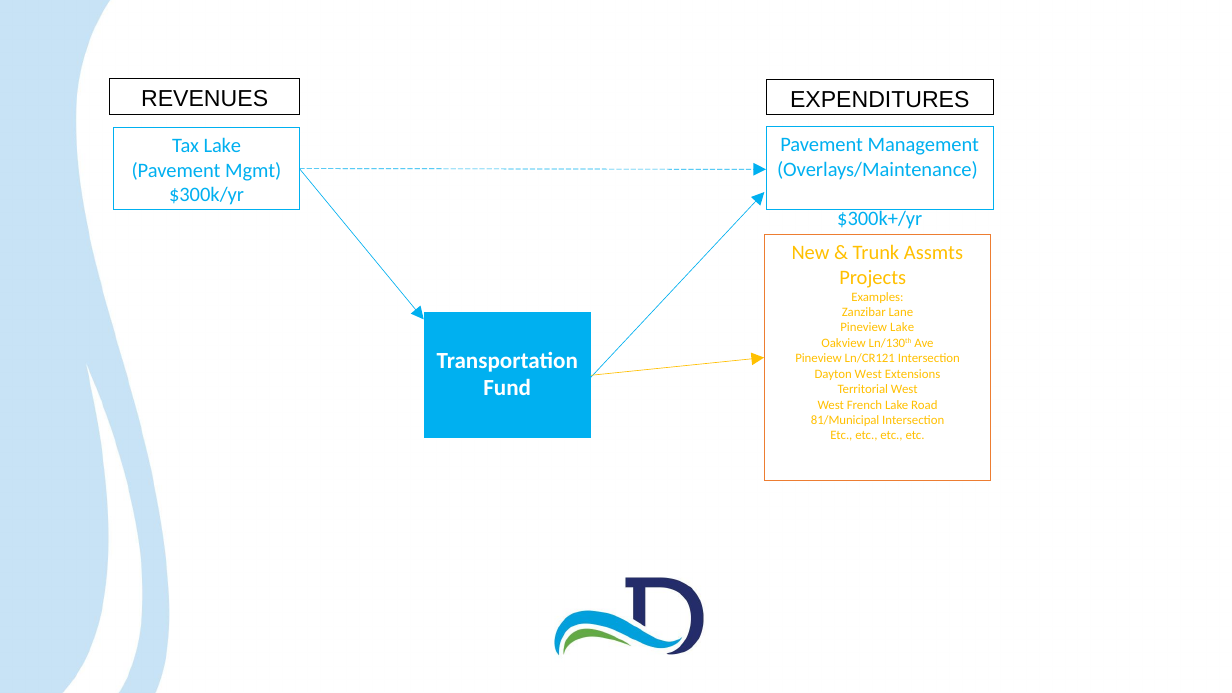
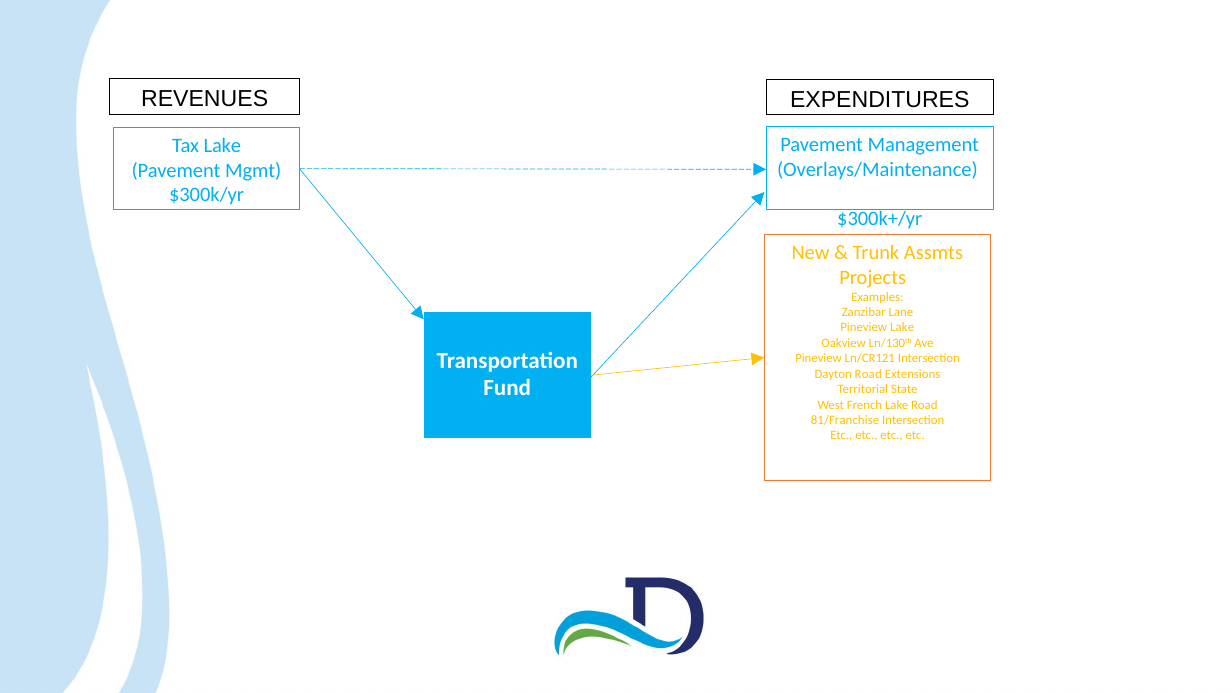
Dayton West: West -> Road (868, 374)
Territorial West: West -> State (904, 389)
81/Municipal: 81/Municipal -> 81/Franchise (845, 420)
